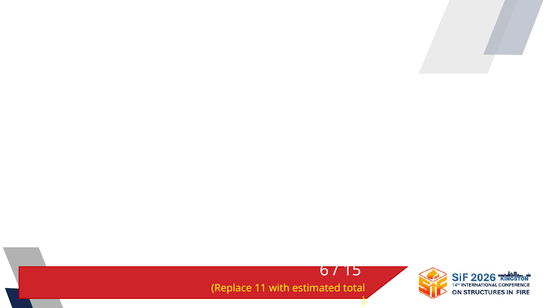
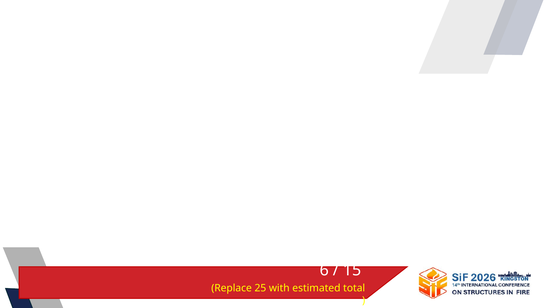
11: 11 -> 25 (260, 288)
